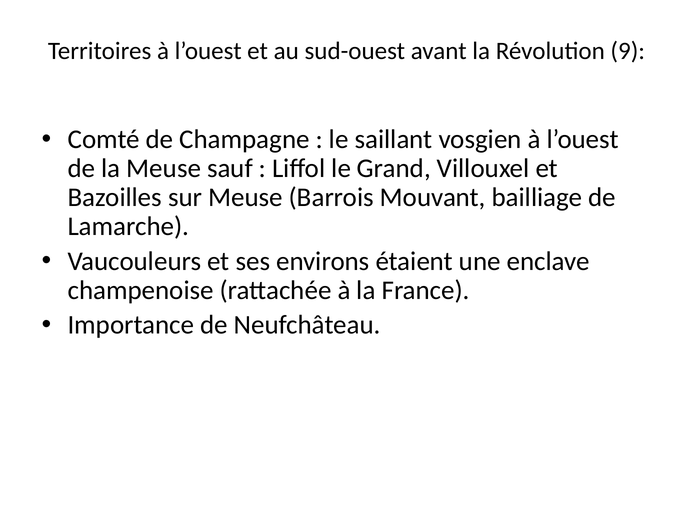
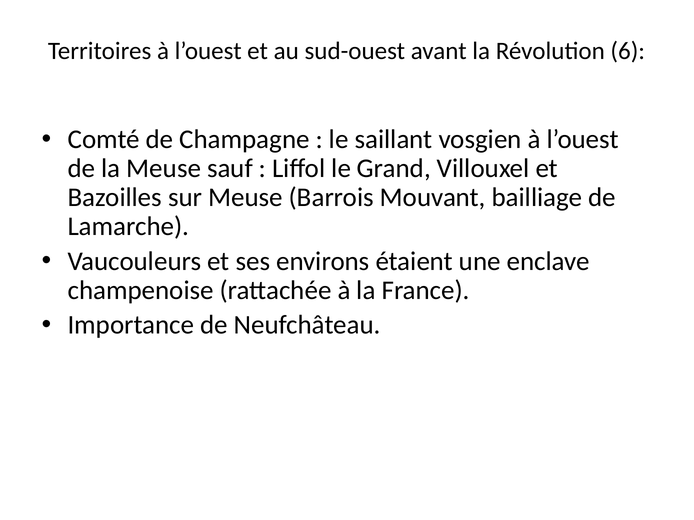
9: 9 -> 6 (628, 51)
